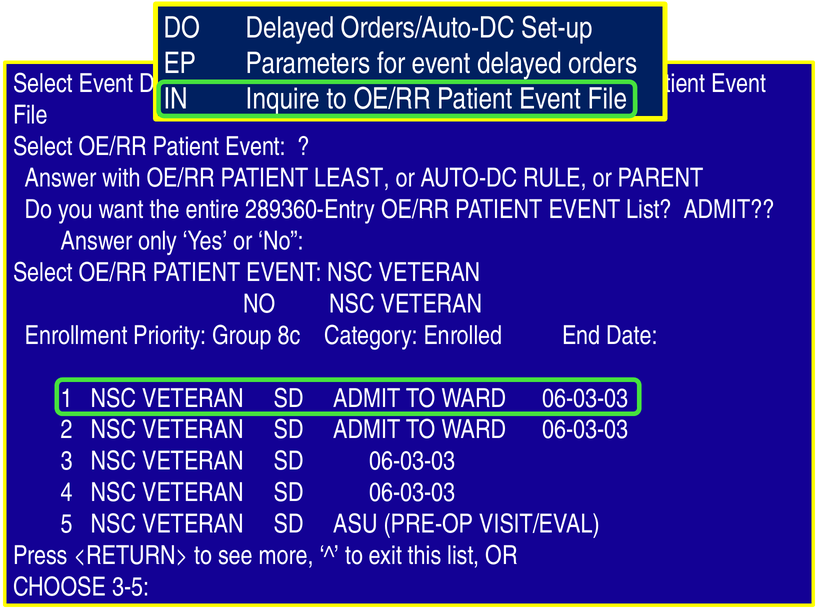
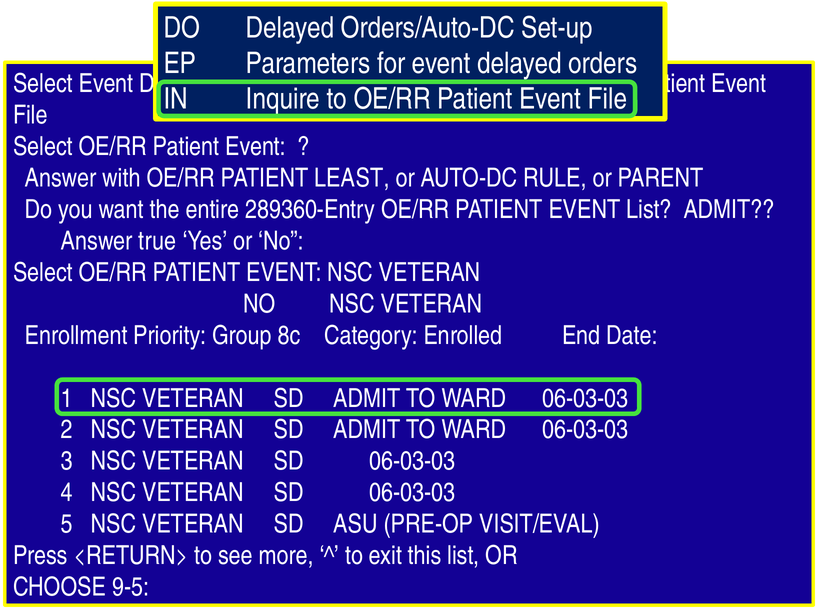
only: only -> true (157, 241)
3-5: 3-5 -> 9-5 (131, 588)
